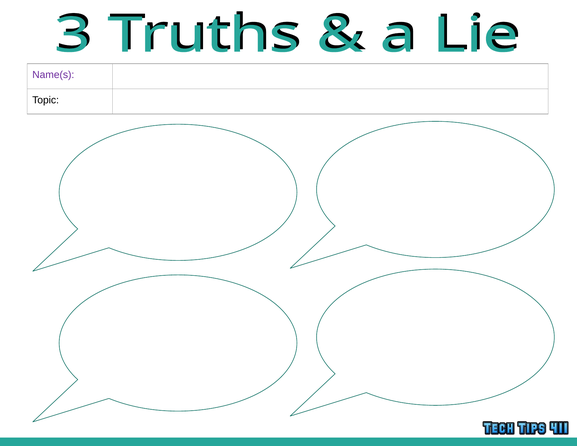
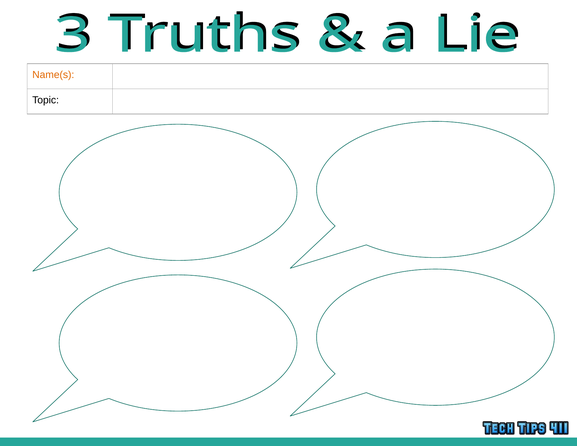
Name(s colour: purple -> orange (53, 75)
